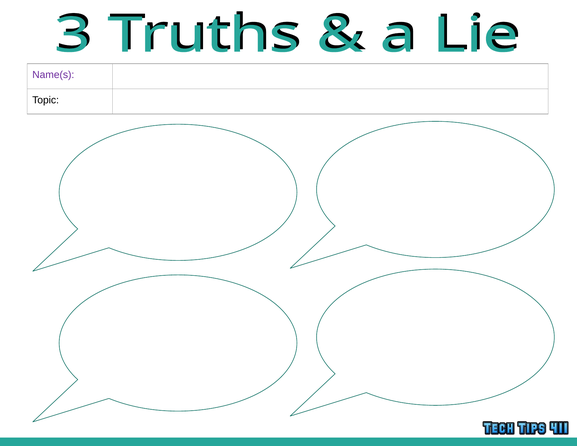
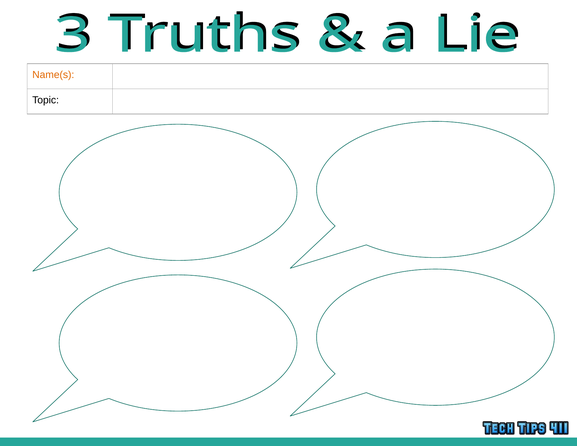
Name(s colour: purple -> orange (53, 75)
